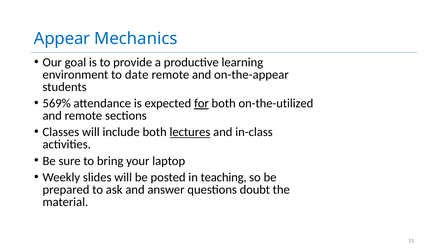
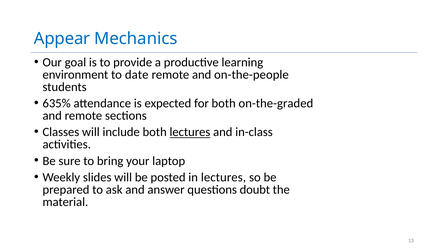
on-the-appear: on-the-appear -> on-the-people (251, 75)
569%: 569% -> 635% (57, 103)
for underline: present -> none (201, 103)
on-the-utilized: on-the-utilized -> on-the-graded (276, 103)
in teaching: teaching -> lectures (223, 177)
